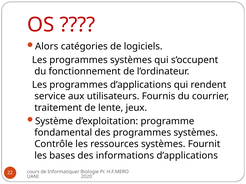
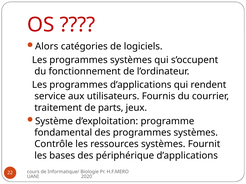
lente: lente -> parts (111, 108)
informations: informations -> périphérique (125, 156)
